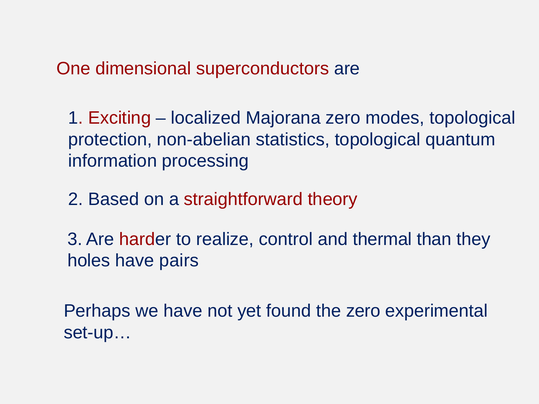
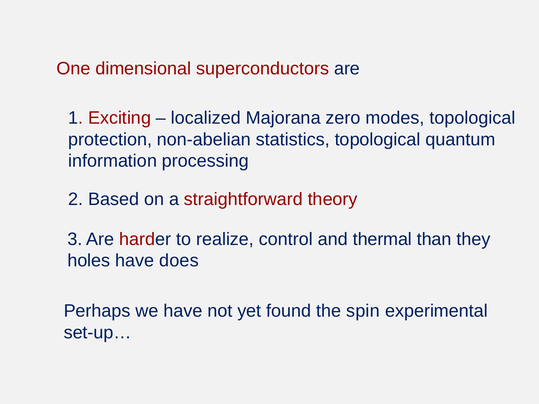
pairs: pairs -> does (179, 261)
the zero: zero -> spin (363, 311)
